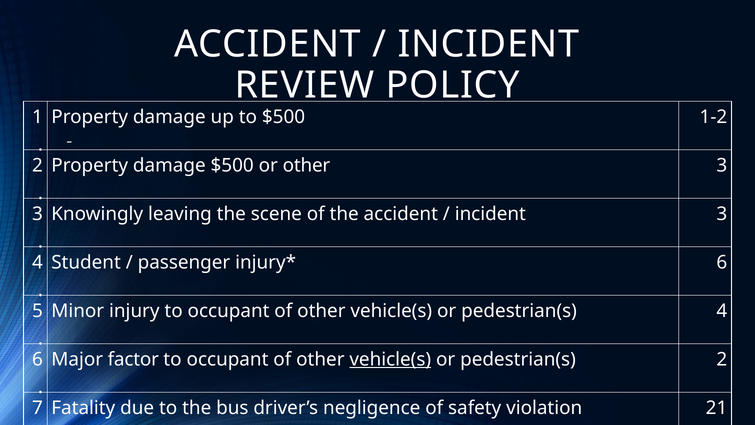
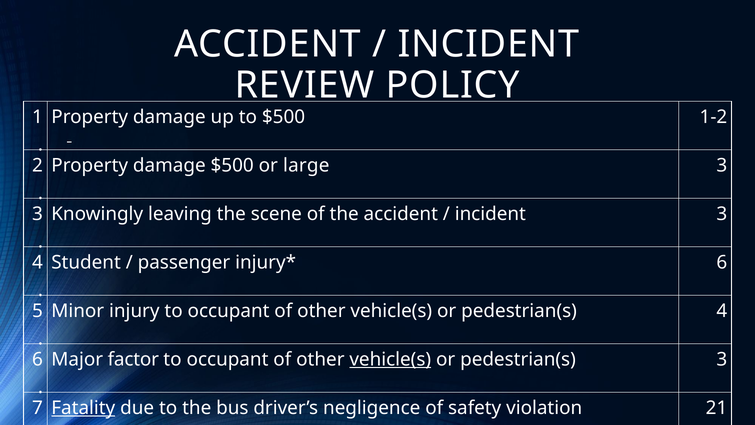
or other: other -> large (306, 165)
pedestrian(s 2: 2 -> 3 (722, 359)
Fatality underline: none -> present (83, 408)
